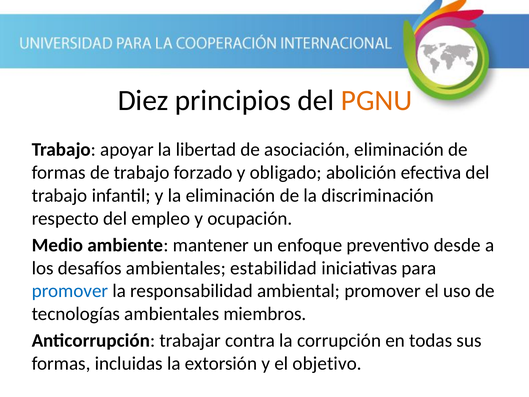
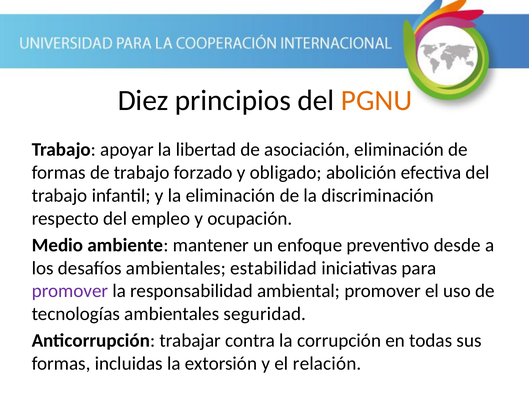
promover colour: blue -> purple (70, 291)
miembros: miembros -> seguridad (265, 314)
objetivo: objetivo -> relación (327, 363)
